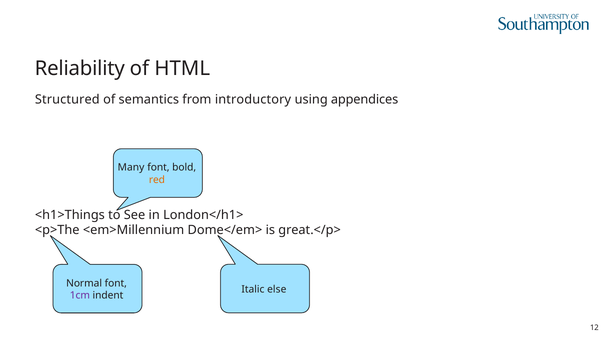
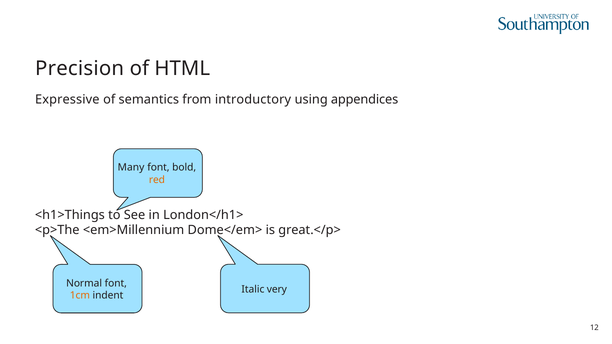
Reliability: Reliability -> Precision (80, 69)
Structured: Structured -> Expressive (67, 99)
else: else -> very (277, 289)
1cm colour: purple -> orange (80, 296)
